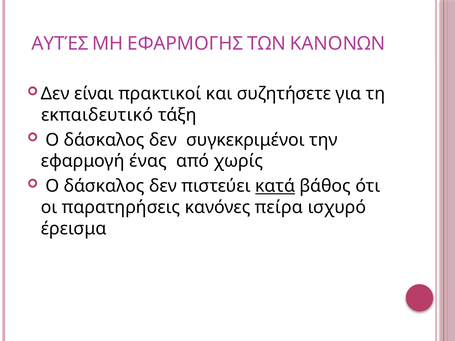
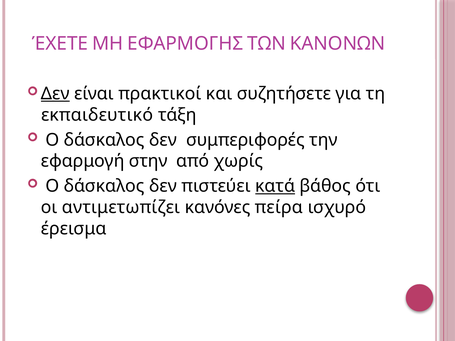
ΑΥΤΈΣ: ΑΥΤΈΣ -> ΈΧΕΤΕ (60, 44)
Δεν underline: none -> present (55, 94)
συγκεκριμένοι: συγκεκριμένοι -> συμπεριφορές (245, 140)
ένας: ένας -> στην (148, 161)
παρατηρήσεις: παρατηρήσεις -> αντιμετωπίζει (121, 208)
